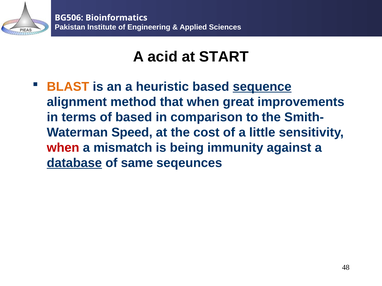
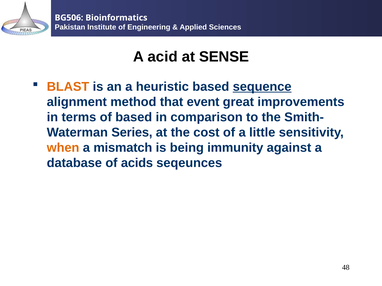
START: START -> SENSE (224, 57)
that when: when -> event (203, 102)
Speed: Speed -> Series (132, 133)
when colour: red -> orange (63, 148)
database underline: present -> none (74, 163)
same: same -> acids (137, 163)
